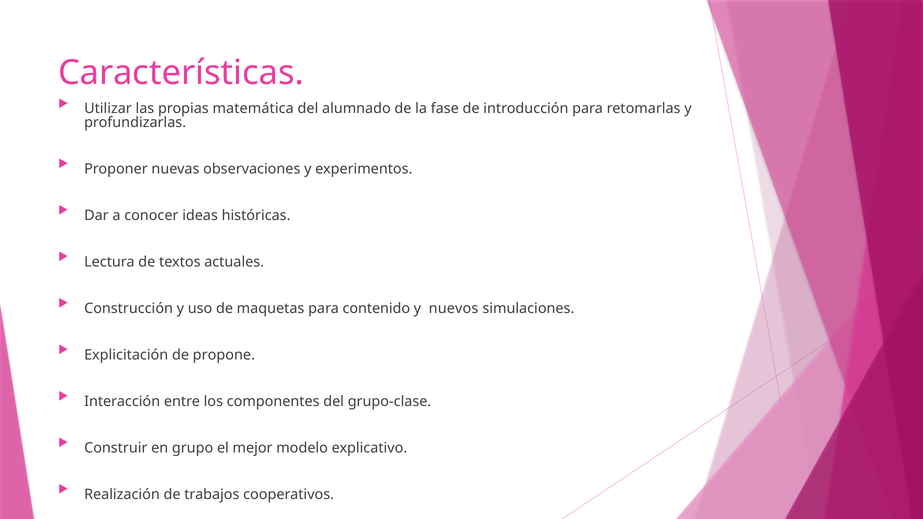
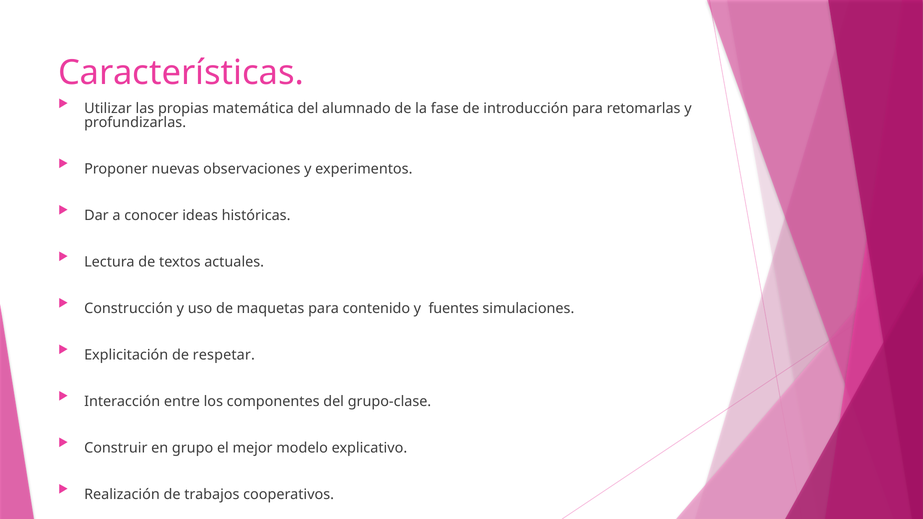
nuevos: nuevos -> fuentes (454, 309)
propone: propone -> respetar (224, 355)
